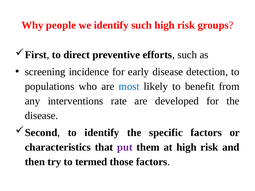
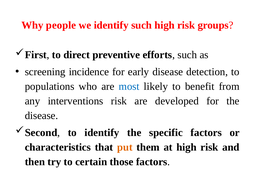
interventions rate: rate -> risk (119, 101)
put colour: purple -> orange (125, 147)
termed: termed -> certain (91, 162)
